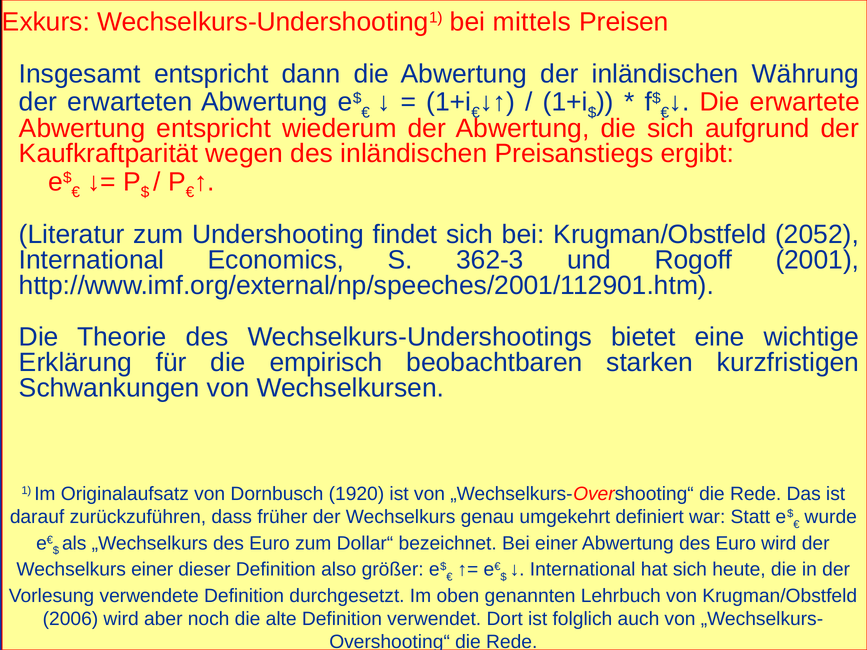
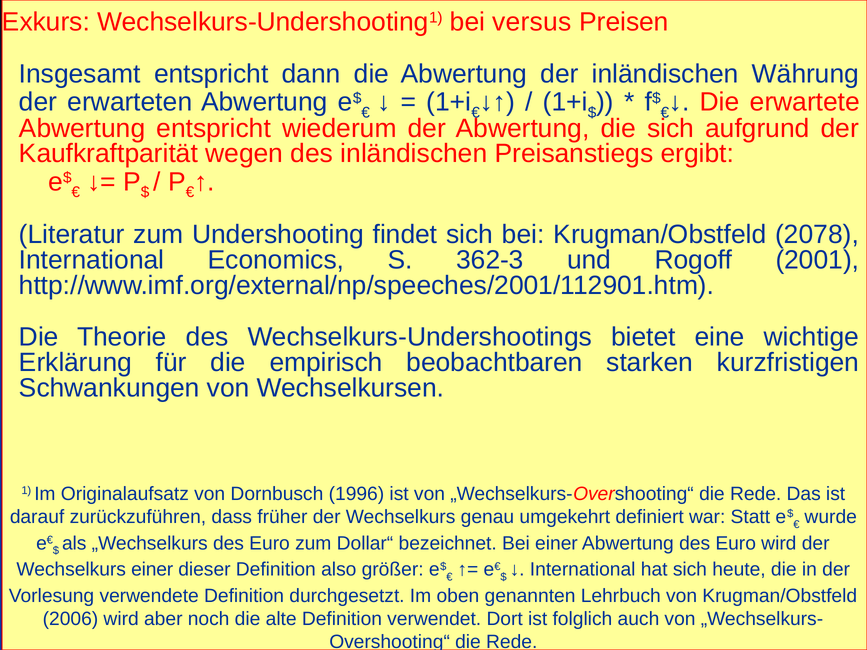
mittels: mittels -> versus (532, 22)
2052: 2052 -> 2078 (817, 235)
1920: 1920 -> 1996 (356, 494)
